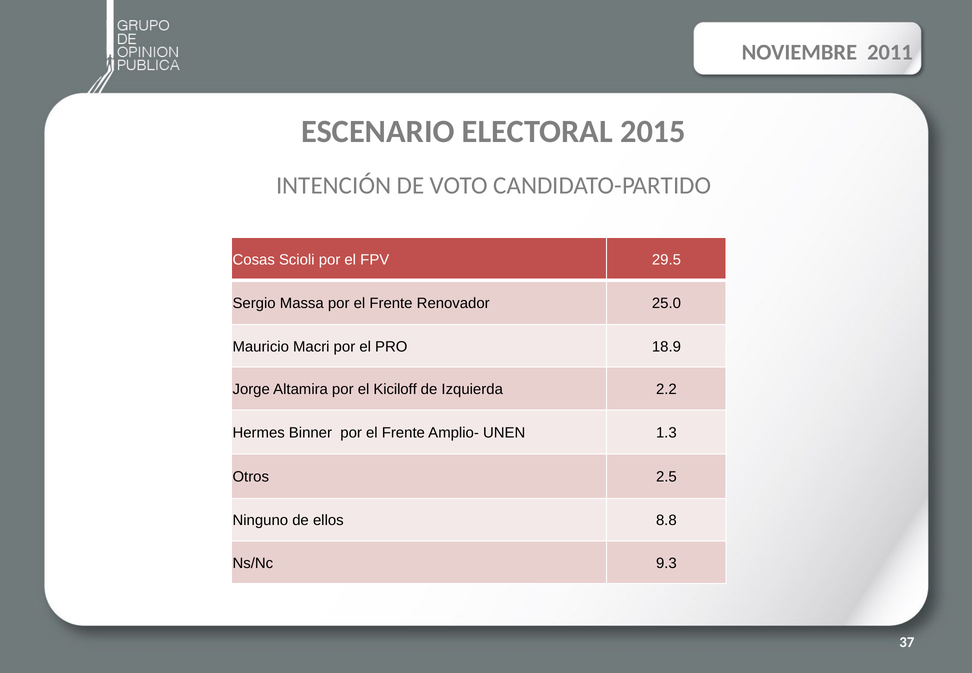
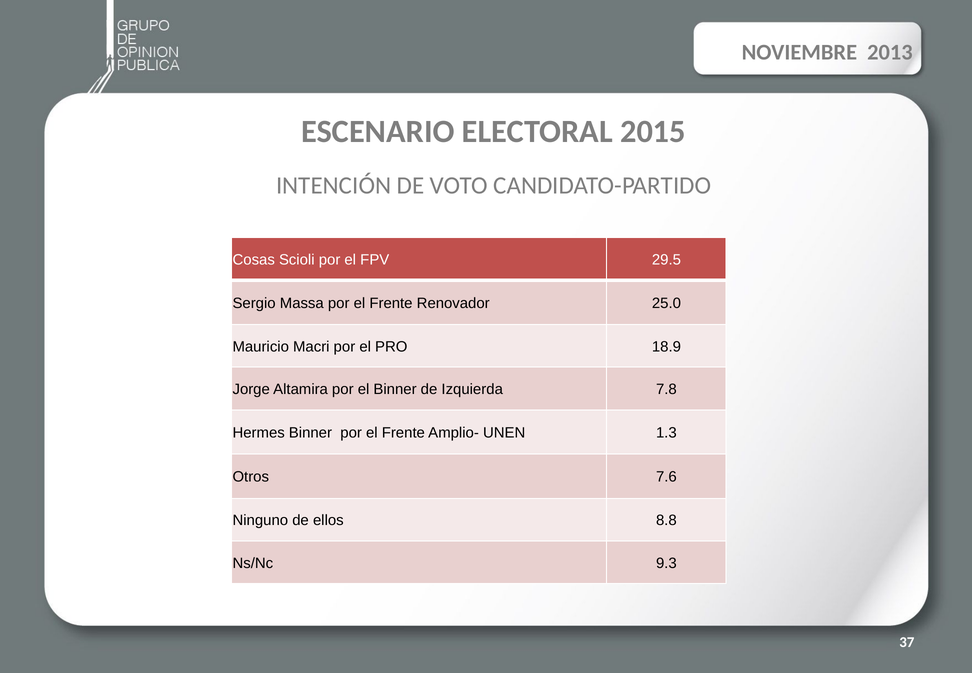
2011: 2011 -> 2013 (890, 52)
el Kiciloff: Kiciloff -> Binner (395, 389)
2.2: 2.2 -> 7.8 (666, 389)
2.5: 2.5 -> 7.6 (666, 477)
